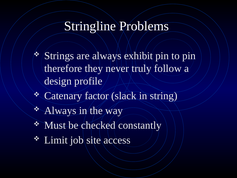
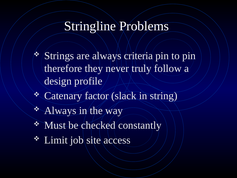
exhibit: exhibit -> criteria (138, 56)
